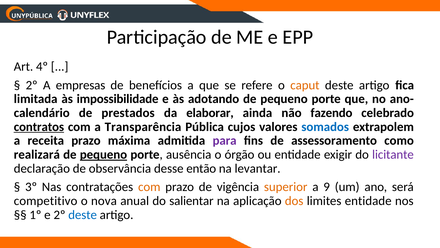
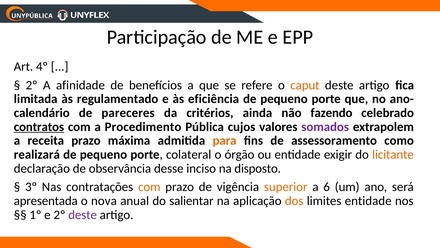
empresas: empresas -> afinidade (80, 85)
impossibilidade: impossibilidade -> regulamentado (118, 99)
adotando: adotando -> eficiência (214, 99)
prestados: prestados -> pareceres (128, 113)
elaborar: elaborar -> critérios (210, 113)
Transparência: Transparência -> Procedimento (143, 127)
somados colour: blue -> purple (325, 127)
para colour: purple -> orange (225, 140)
pequeno underline: present -> none (103, 154)
ausência: ausência -> colateral (189, 154)
licitante colour: purple -> orange (393, 154)
então: então -> inciso (201, 168)
levantar: levantar -> disposto (258, 168)
9: 9 -> 6 (327, 187)
competitivo: competitivo -> apresentada (46, 201)
deste colour: blue -> purple (83, 214)
